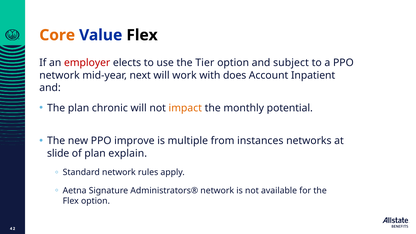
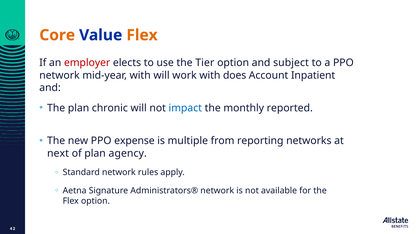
Flex colour: black -> orange (142, 35)
mid-year next: next -> with (140, 75)
impact colour: orange -> blue (185, 108)
potential: potential -> reported (290, 108)
improve: improve -> expense (134, 141)
instances: instances -> reporting (260, 141)
slide: slide -> next (58, 153)
explain: explain -> agency (128, 153)
